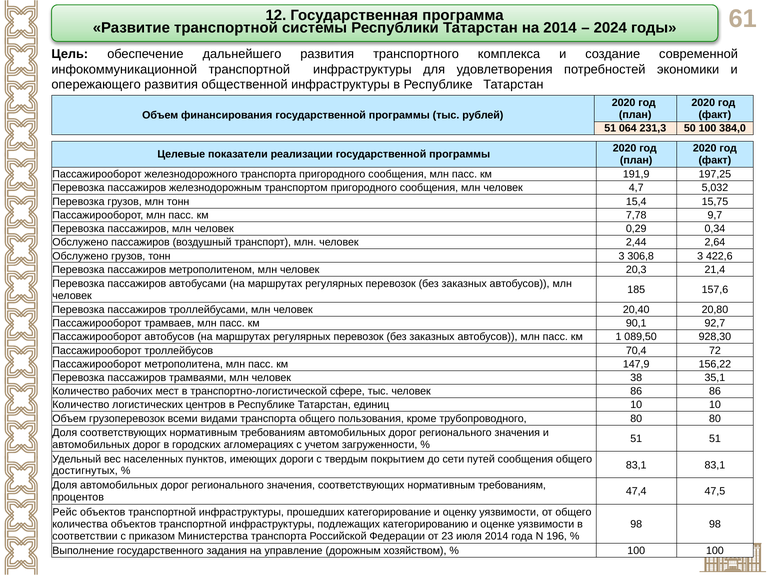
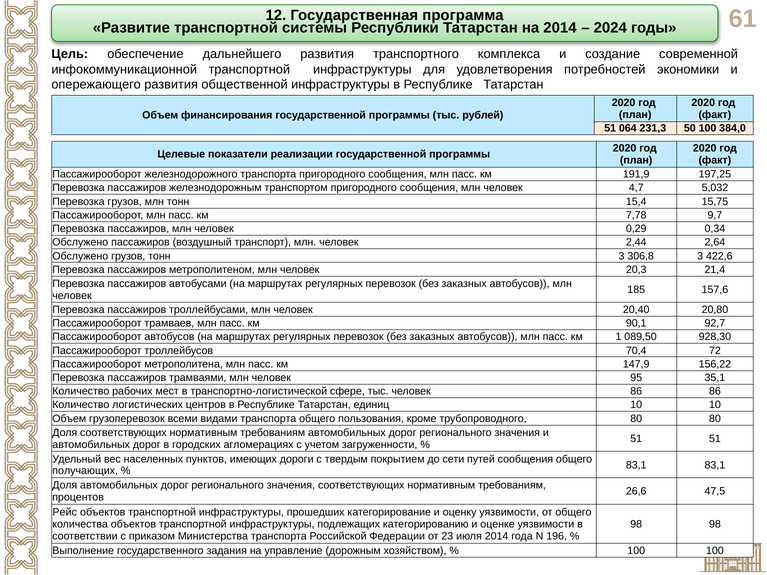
38: 38 -> 95 (636, 378)
достигнутых: достигнутых -> получающих (85, 471)
47,4: 47,4 -> 26,6 (636, 492)
